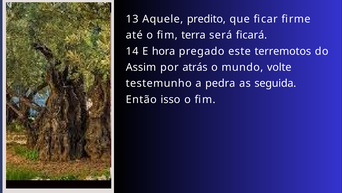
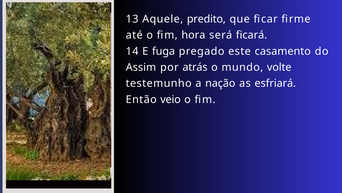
terra: terra -> hora (193, 35)
hora: hora -> fuga (164, 51)
terremotos: terremotos -> casamento (283, 51)
pedra: pedra -> nação (220, 83)
seguida: seguida -> esfriará (275, 83)
isso: isso -> veio (171, 99)
